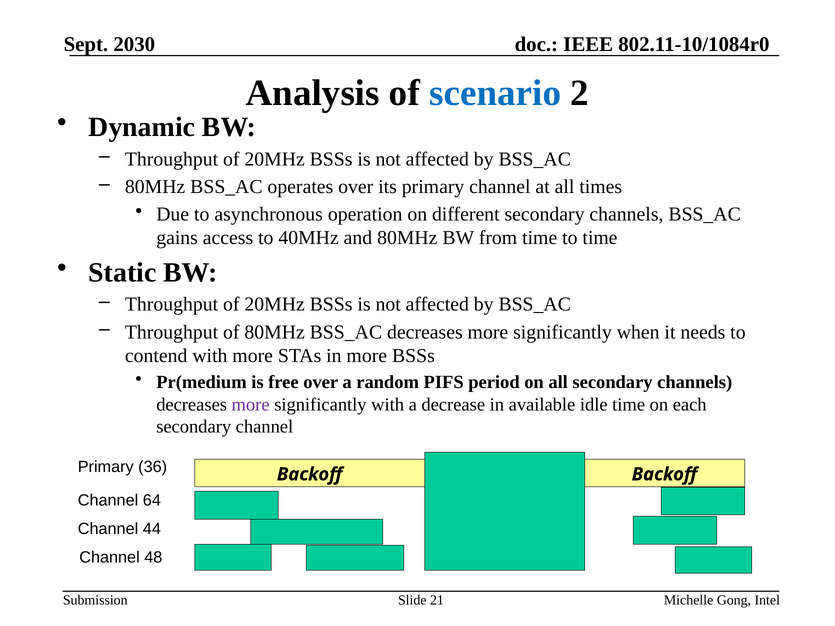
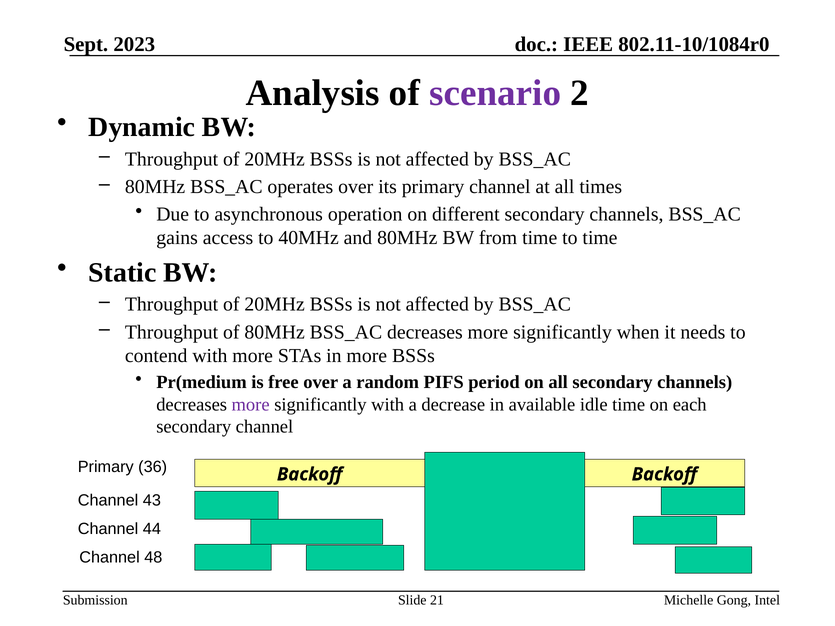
2030: 2030 -> 2023 (134, 45)
scenario colour: blue -> purple (495, 93)
64: 64 -> 43 (152, 501)
